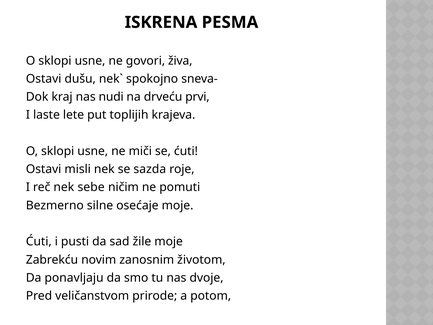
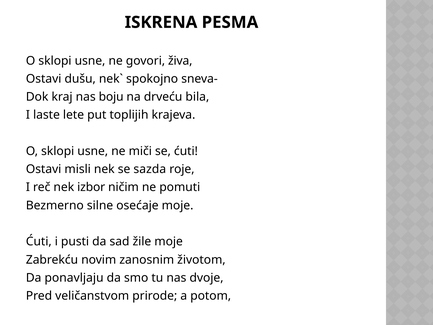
nudi: nudi -> boju (111, 97)
prvi: prvi -> bila (197, 97)
sebe: sebe -> izbor (91, 187)
